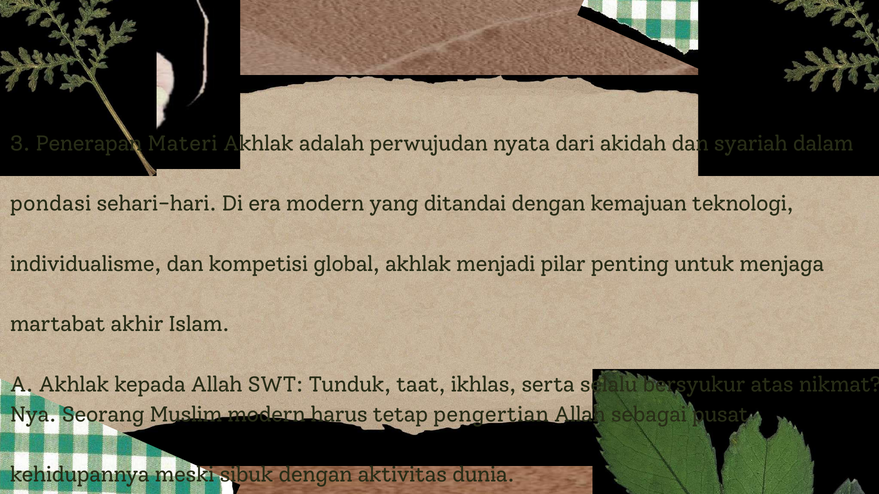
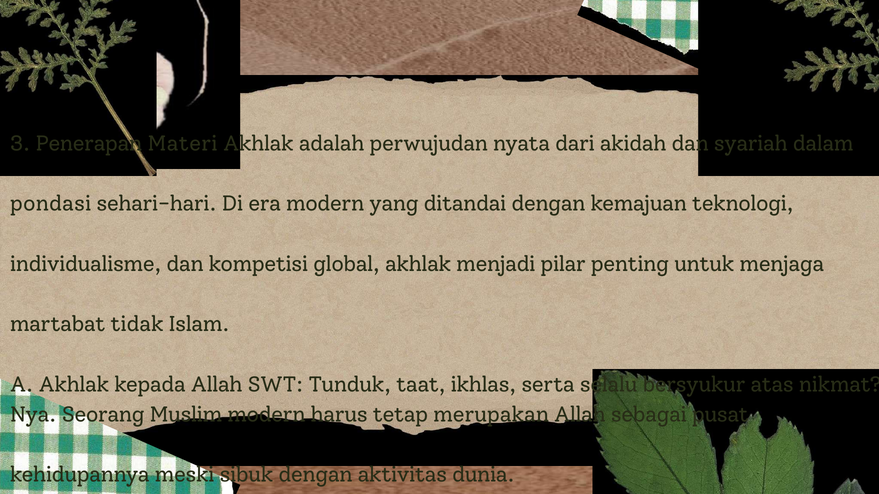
akhir: akhir -> tidak (137, 324)
pengertian: pengertian -> merupakan (491, 415)
